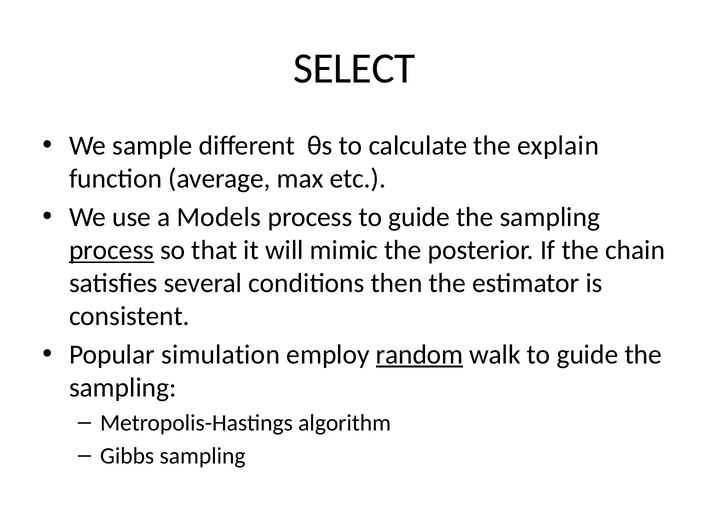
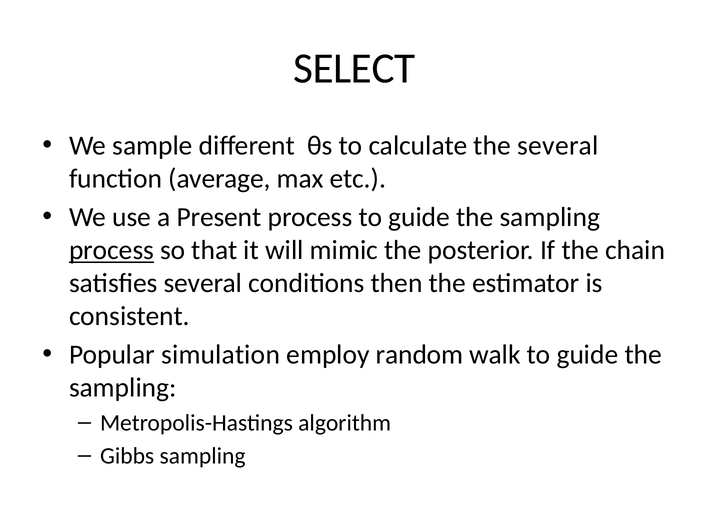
the explain: explain -> several (558, 146)
Models: Models -> Present (219, 217)
random underline: present -> none (420, 355)
